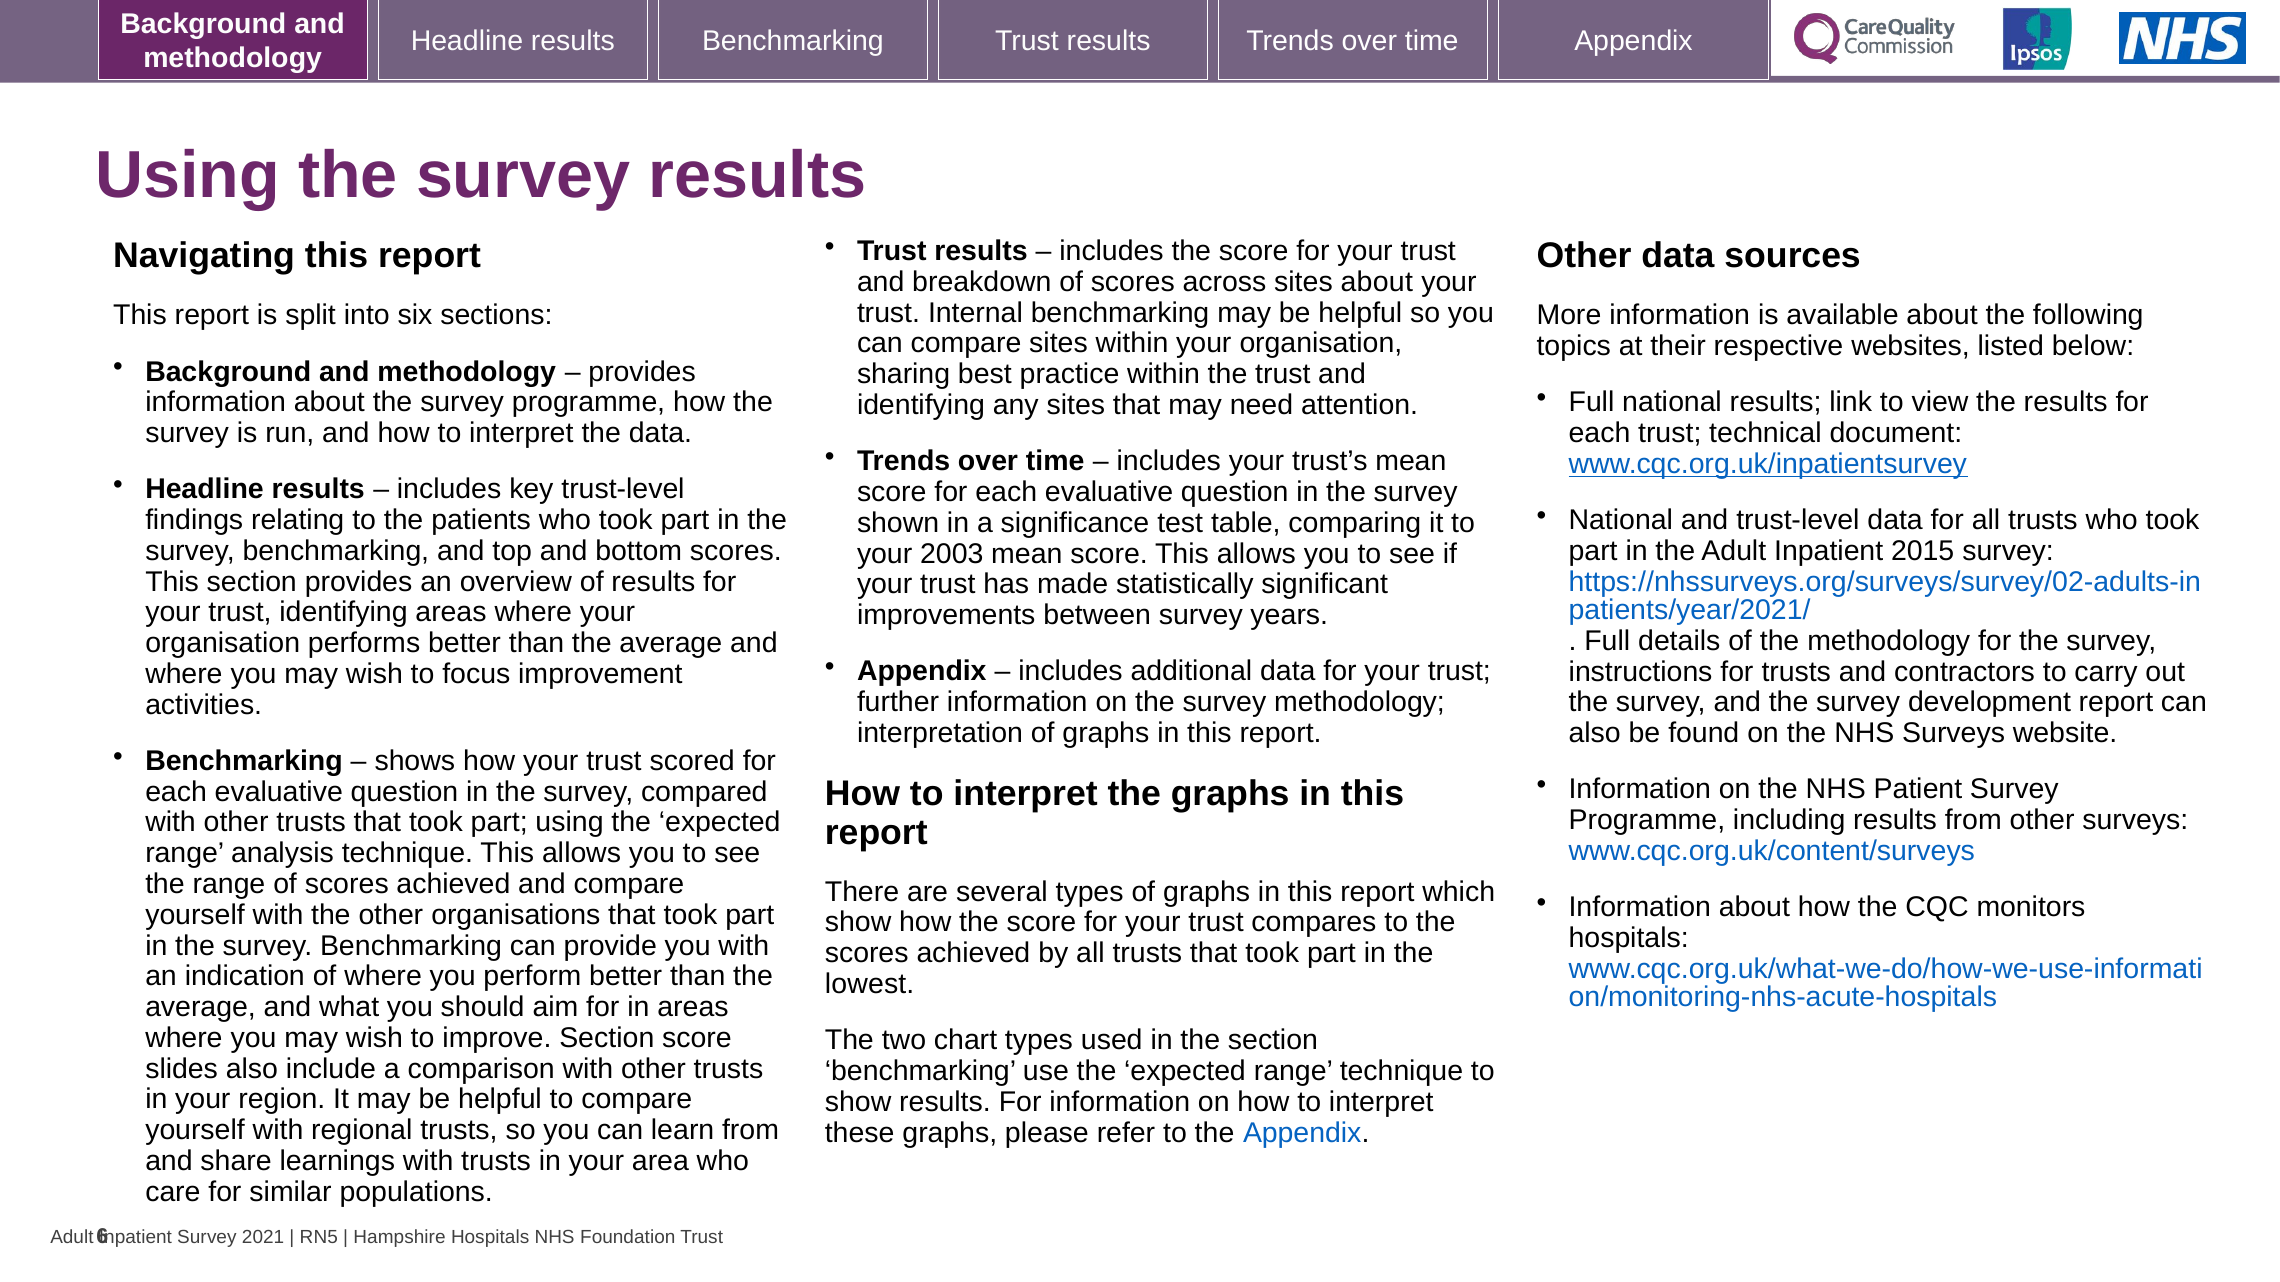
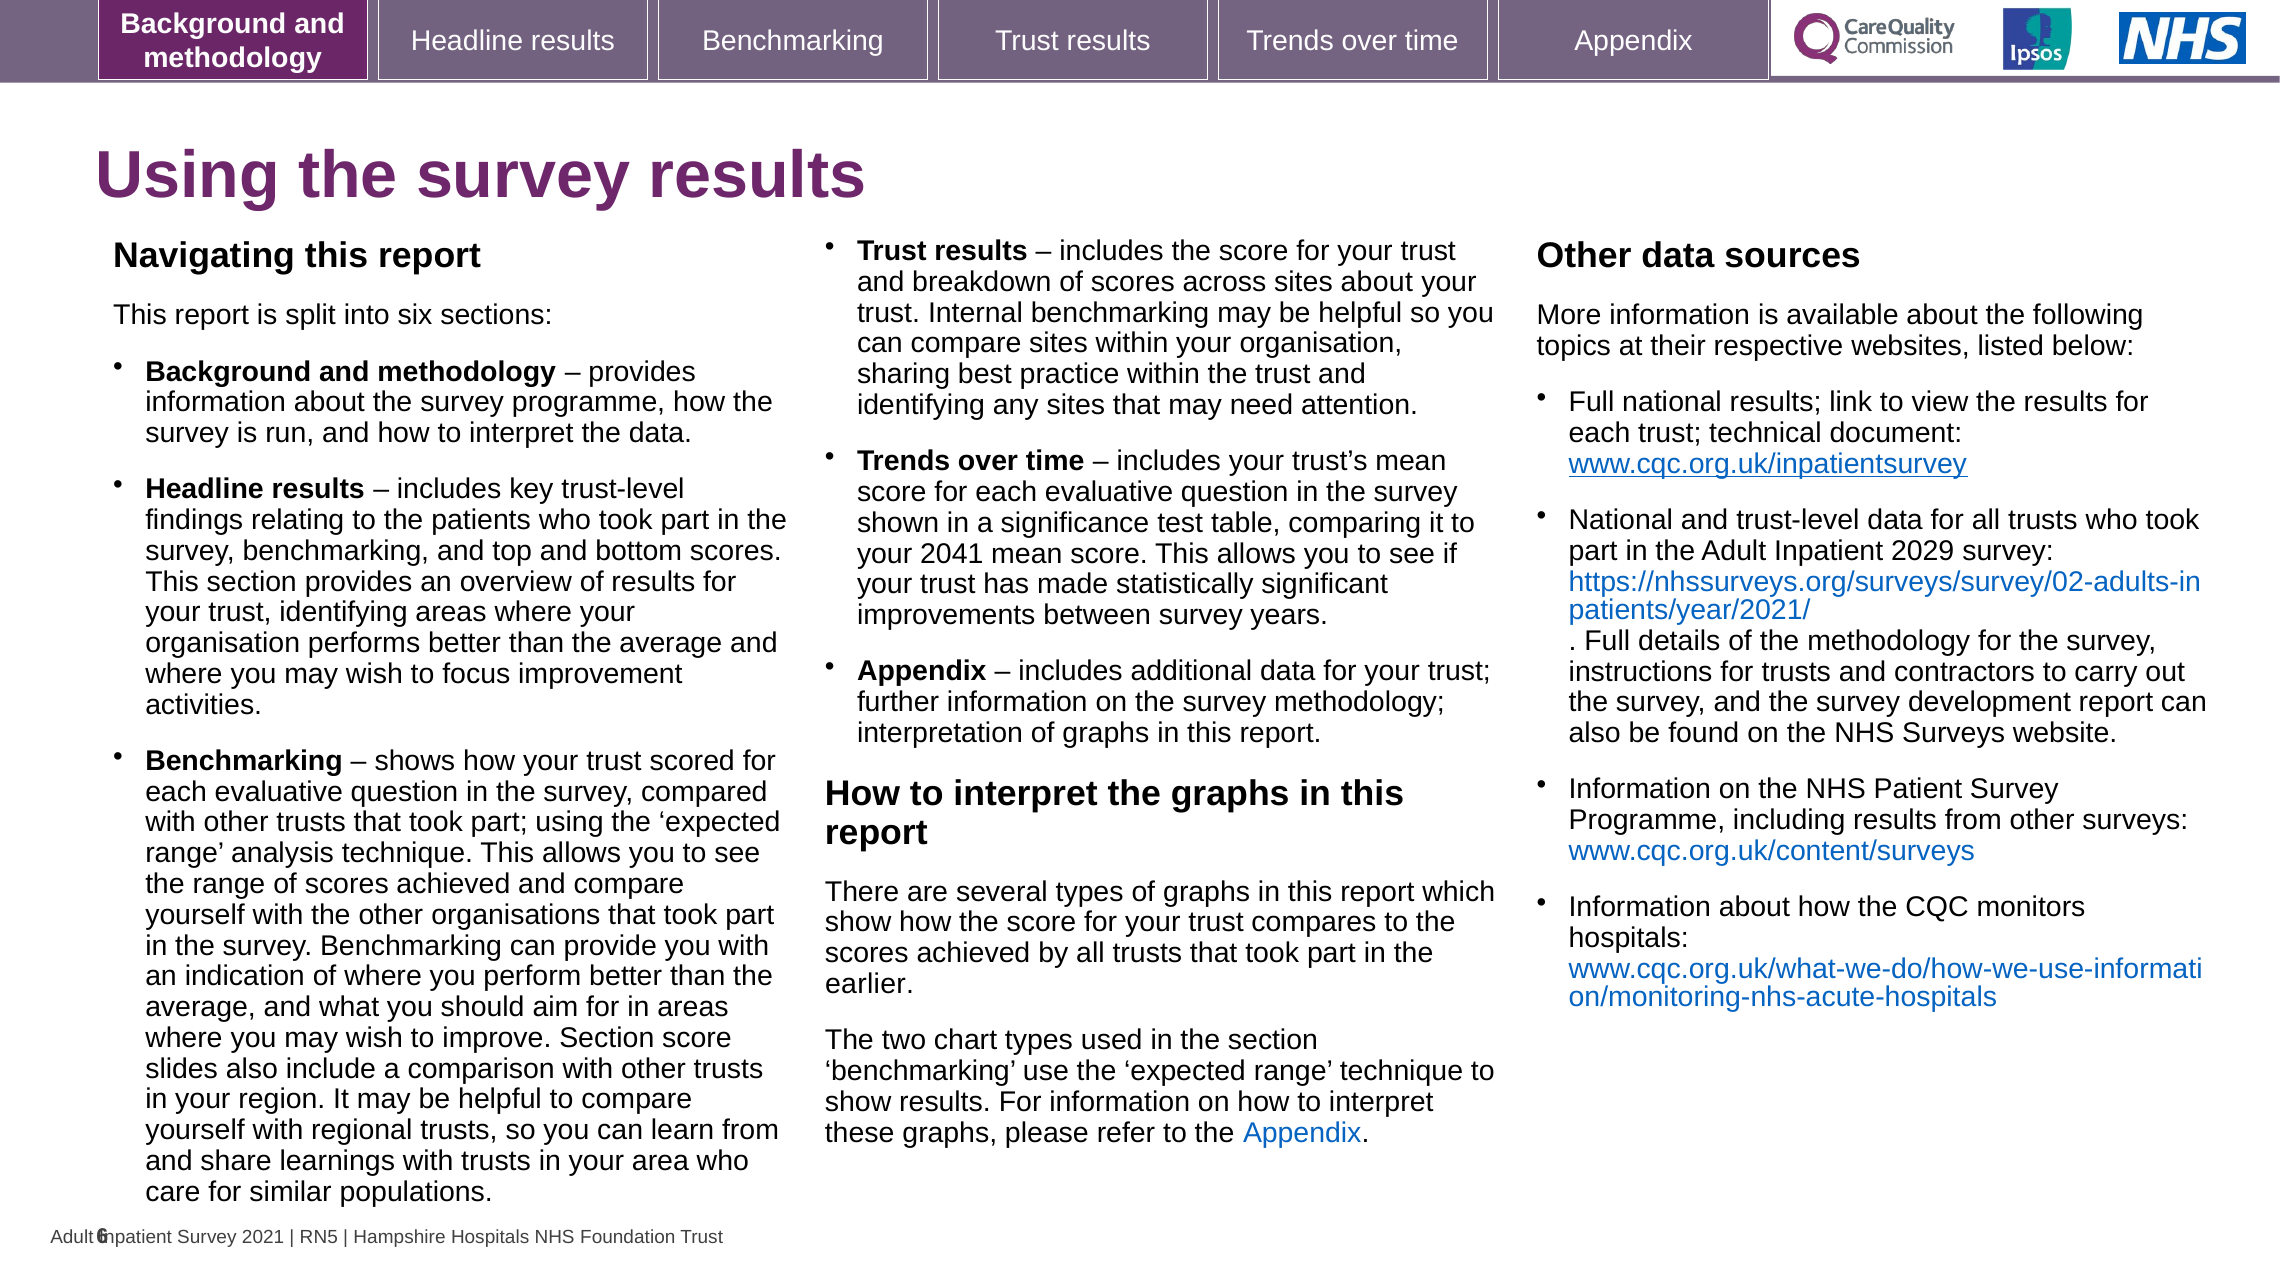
2015: 2015 -> 2029 (1923, 551)
2003: 2003 -> 2041 (952, 554)
lowest: lowest -> earlier (870, 984)
